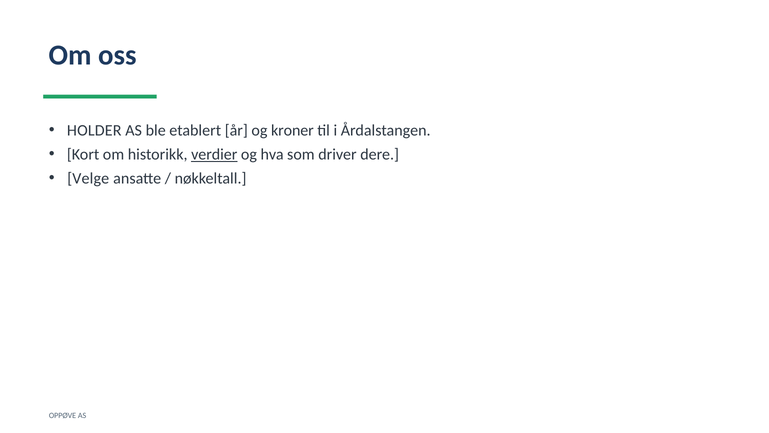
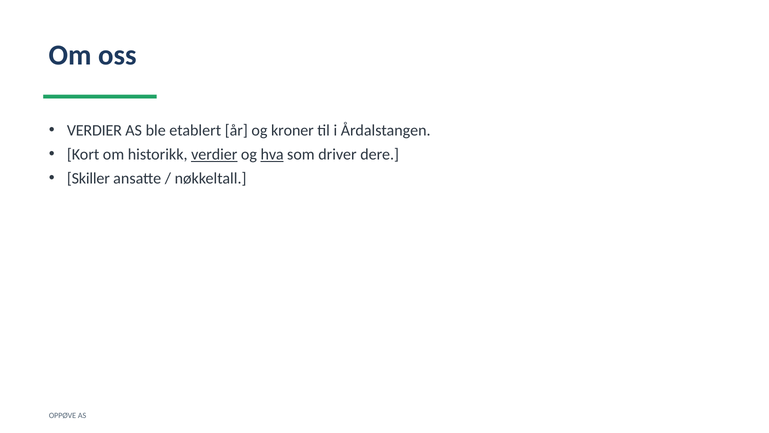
HOLDER: HOLDER -> VERDIER (94, 130)
hva underline: none -> present (272, 154)
Velge: Velge -> Skiller (88, 178)
